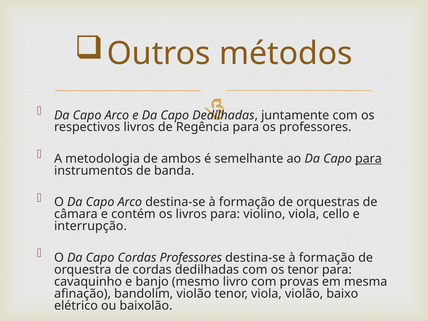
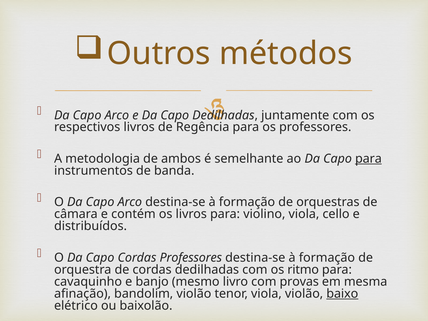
interrupção: interrupção -> distribuídos (91, 226)
os tenor: tenor -> ritmo (303, 270)
baixo underline: none -> present (342, 294)
